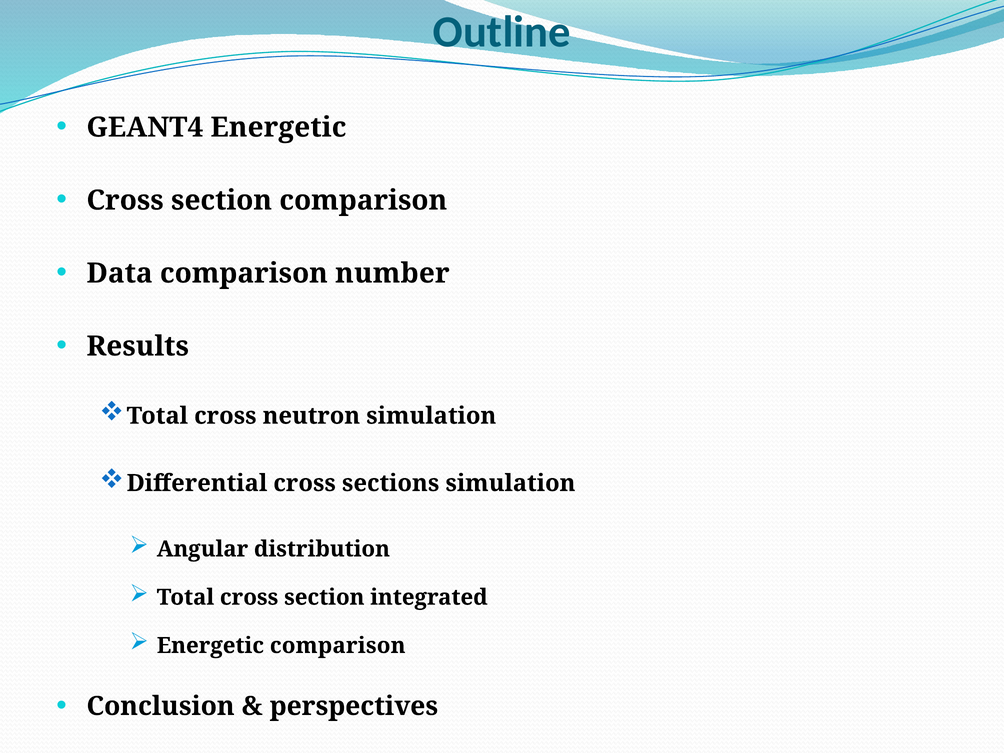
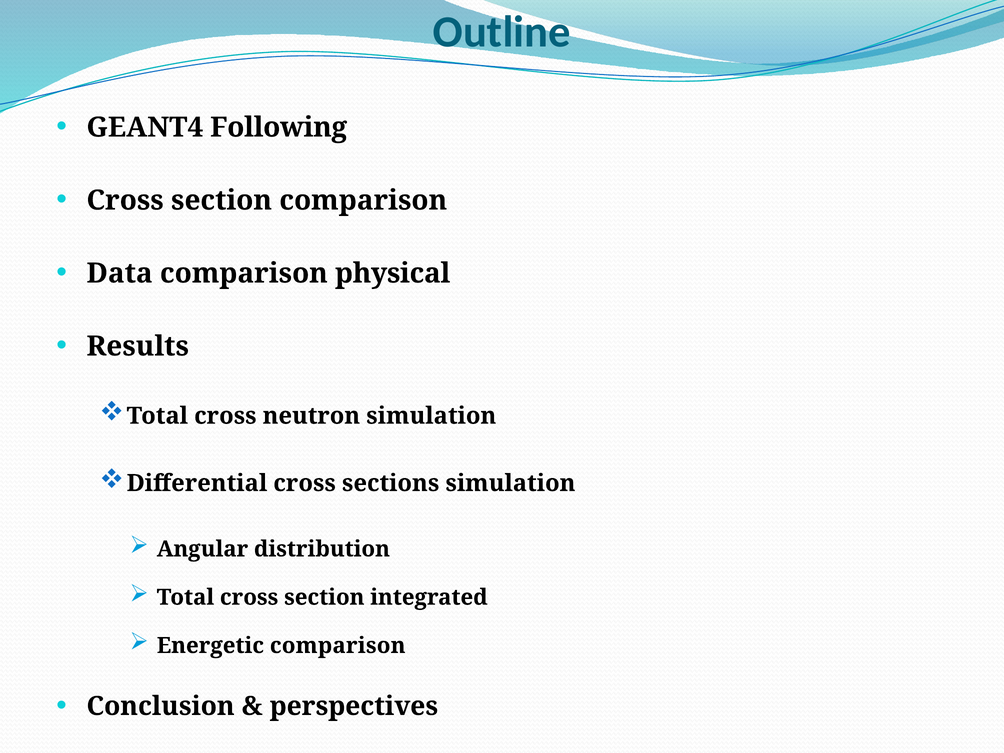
GEANT4 Energetic: Energetic -> Following (279, 127)
number: number -> physical (393, 273)
